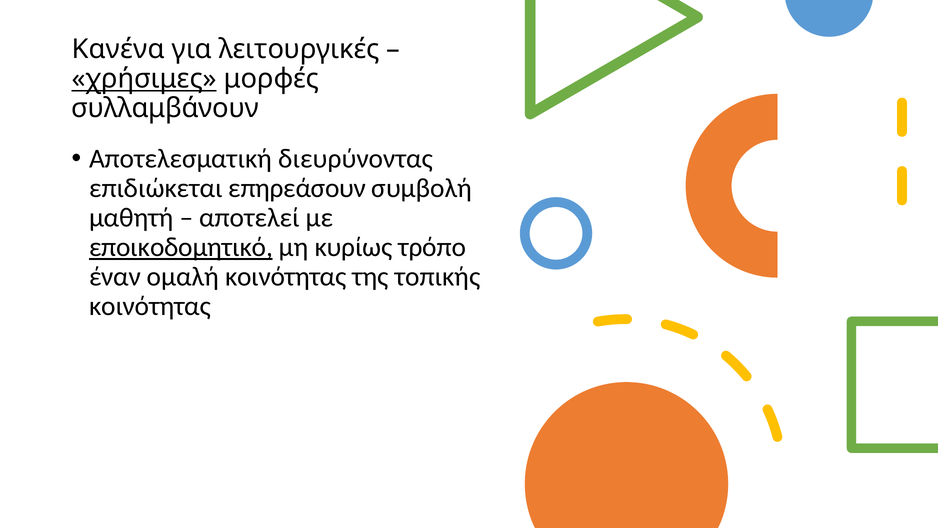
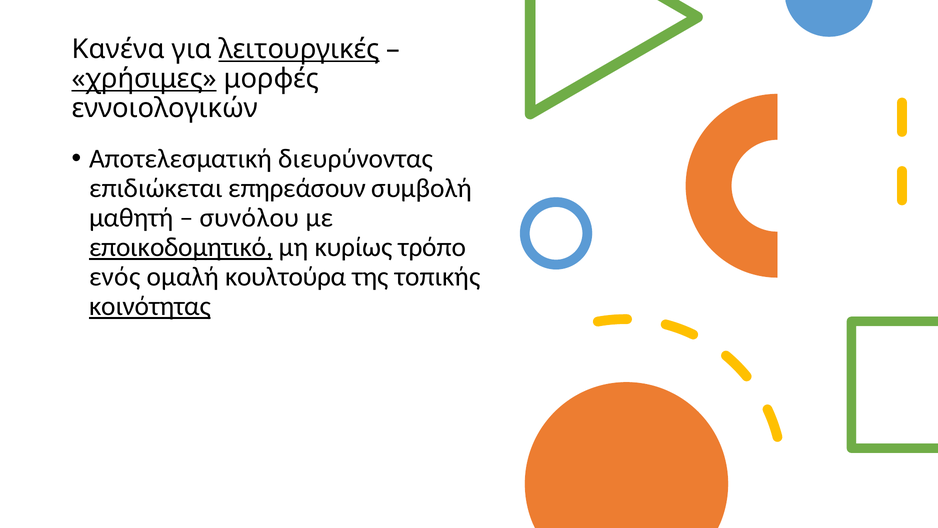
λειτουργικές underline: none -> present (299, 49)
συλλαμβάνουν: συλλαμβάνουν -> εννοιολογικών (165, 108)
αποτελεί: αποτελεί -> συνόλου (249, 218)
έναν: έναν -> ενός (115, 277)
ομαλή κοινότητας: κοινότητας -> κουλτούρα (286, 277)
κοινότητας underline: none -> present (150, 306)
